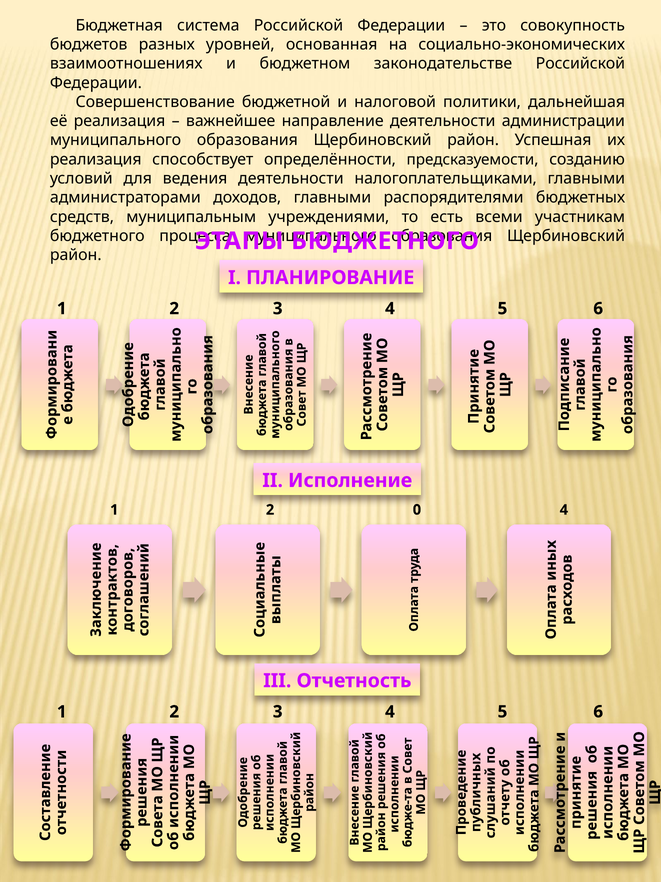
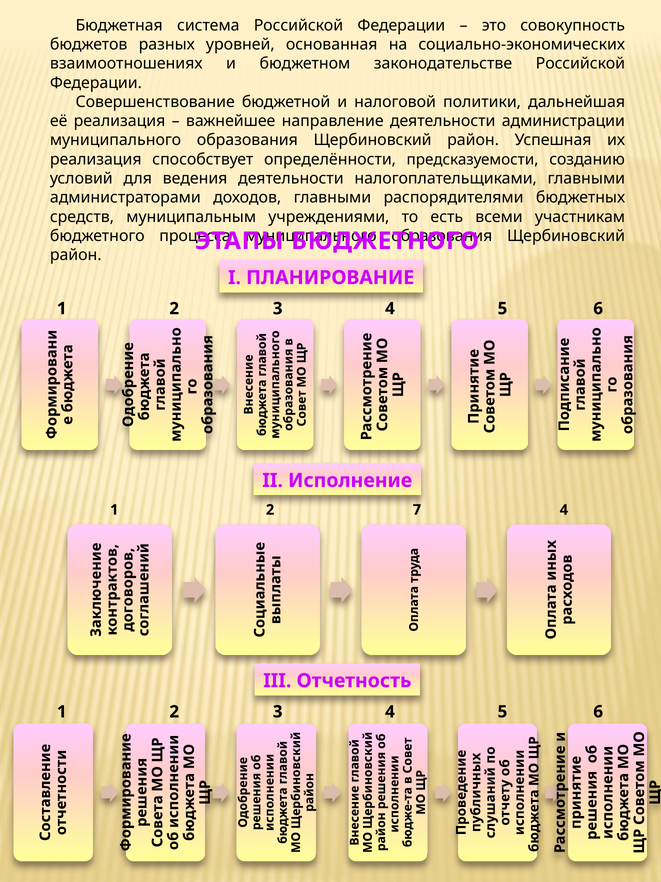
0: 0 -> 7 (417, 509)
